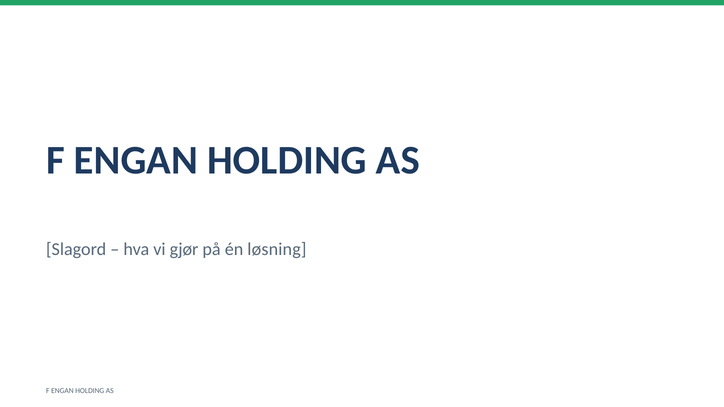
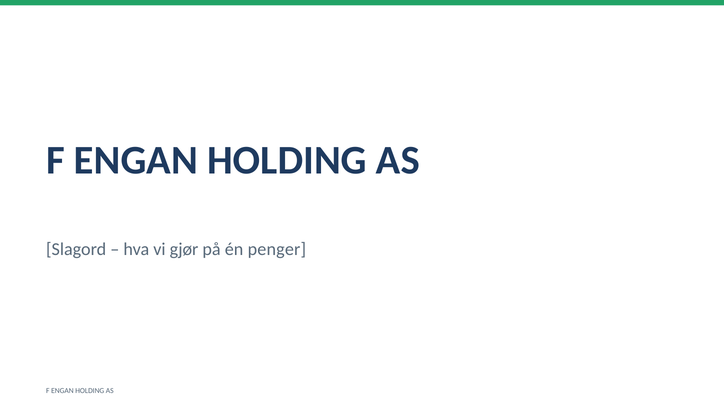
løsning: løsning -> penger (277, 249)
